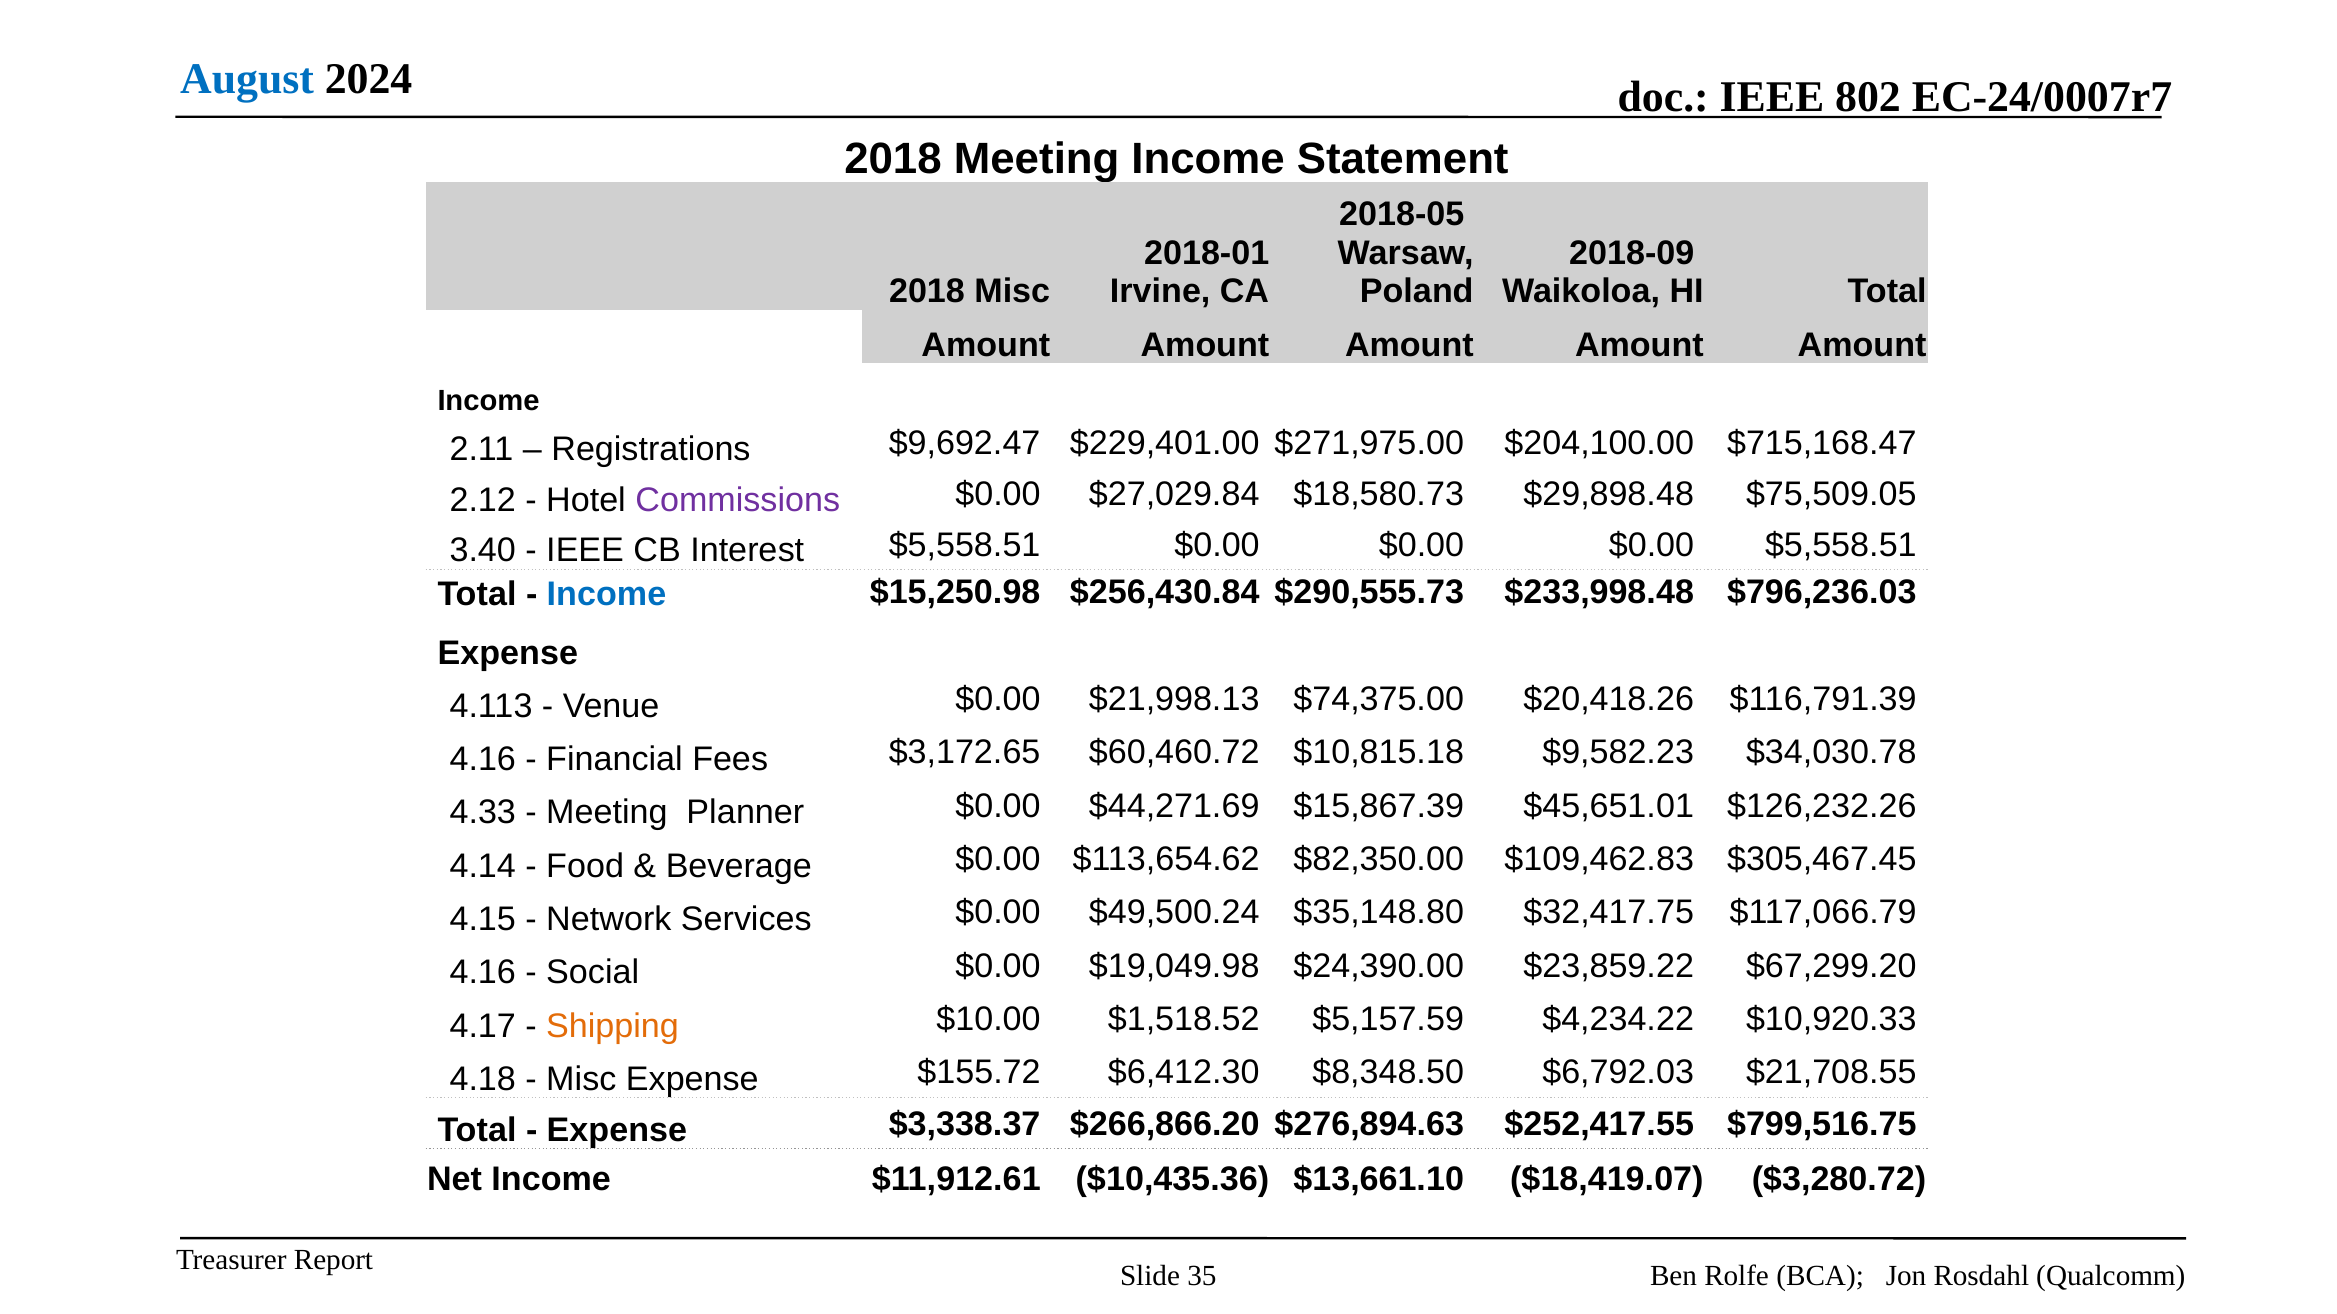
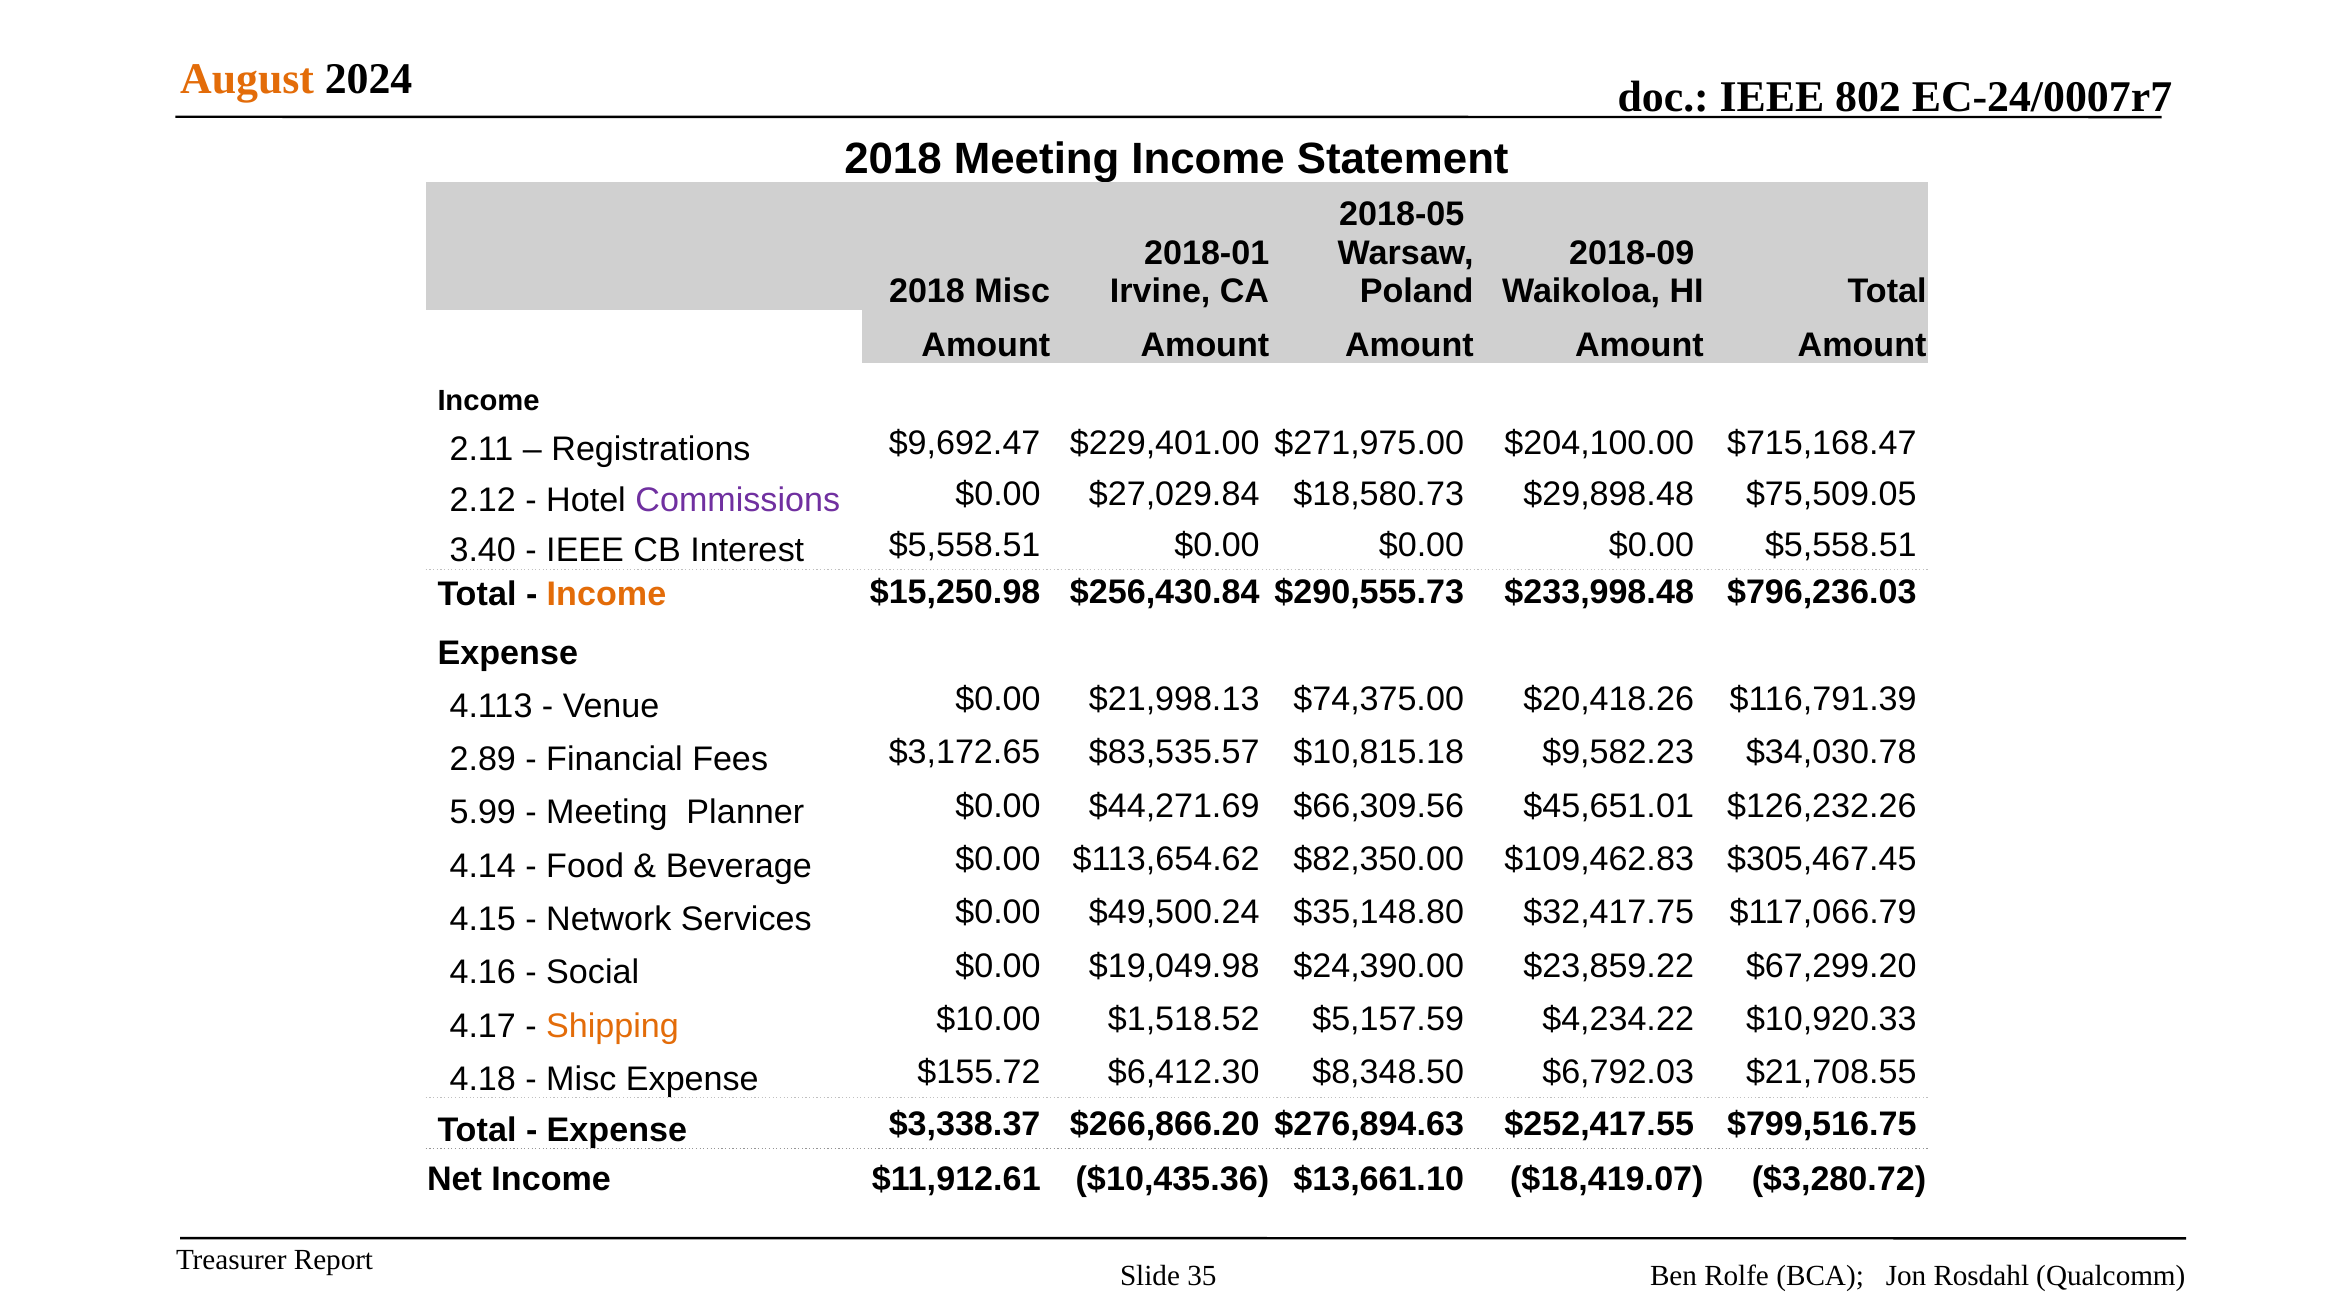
August colour: blue -> orange (247, 79)
Income colour: blue -> orange (606, 595)
4.16: 4.16 -> 2.89 (483, 760)
$60,460.72: $60,460.72 -> $83,535.57 (1174, 753)
4.33: 4.33 -> 5.99 (483, 813)
$15,867.39: $15,867.39 -> $66,309.56 (1379, 806)
